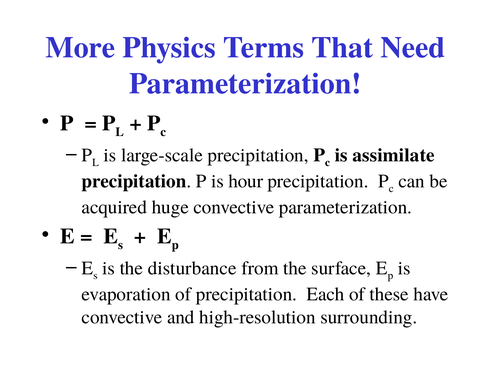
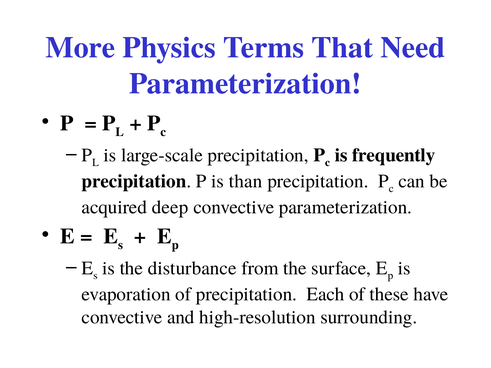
assimilate: assimilate -> frequently (394, 155)
hour: hour -> than (246, 181)
huge: huge -> deep (170, 207)
